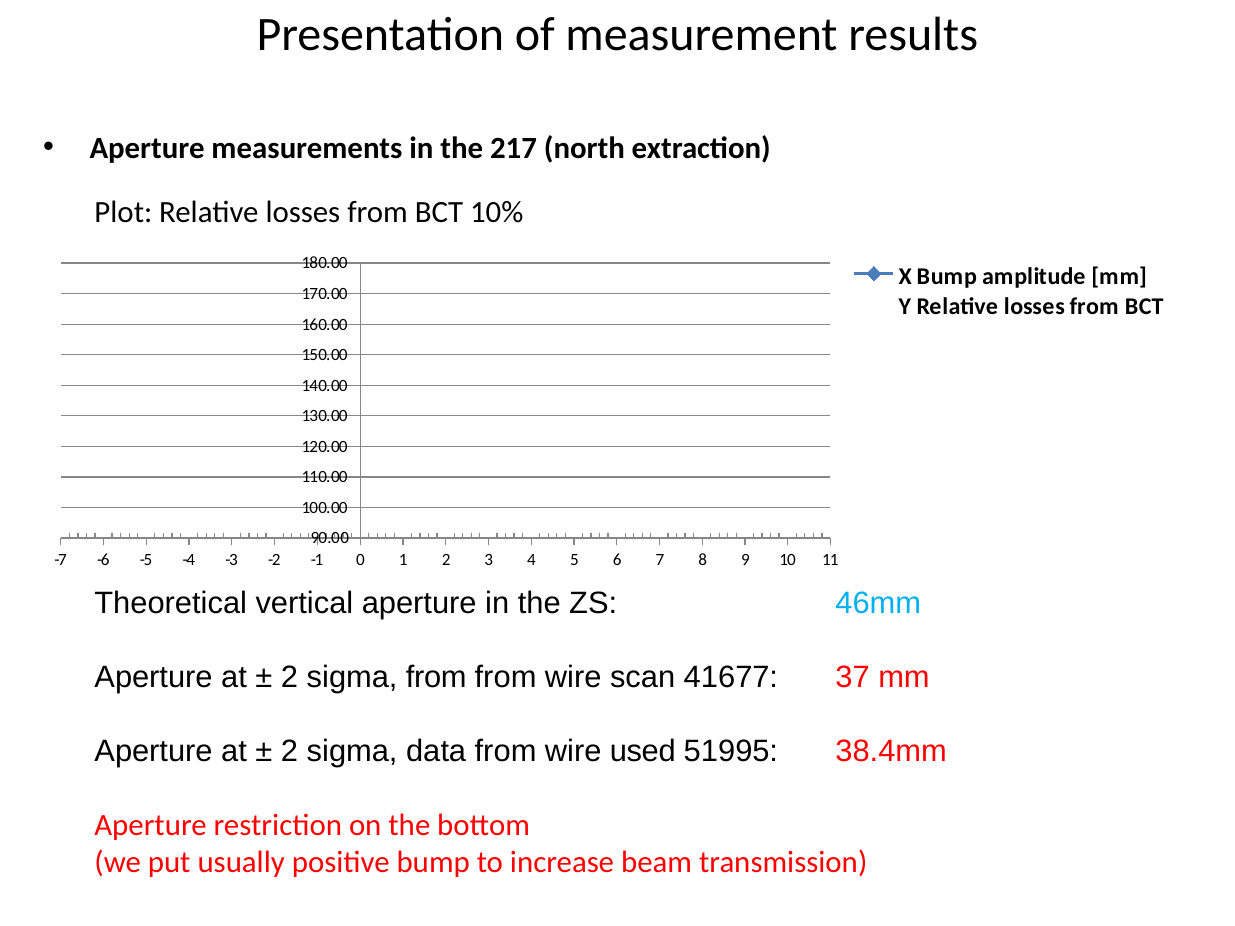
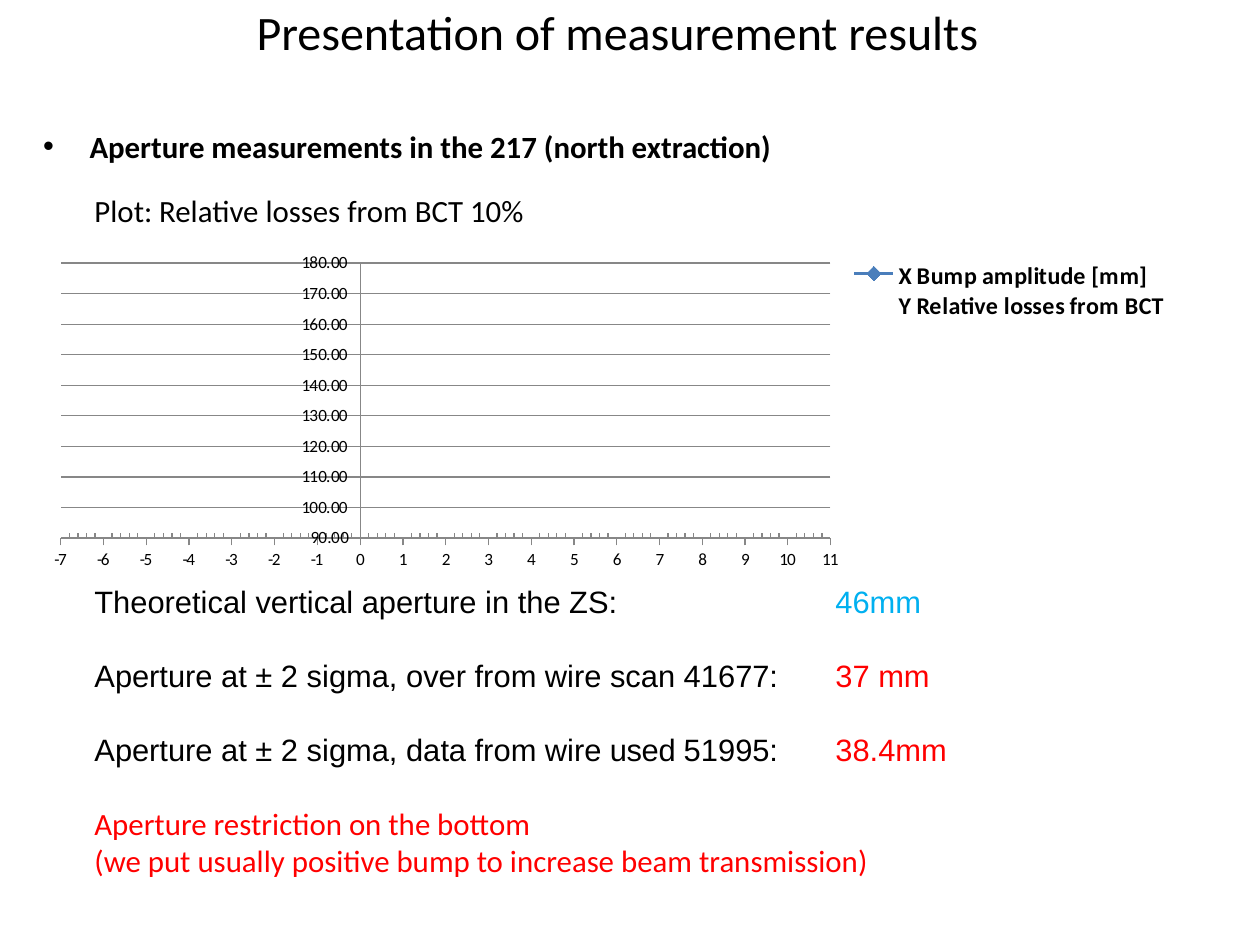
sigma from: from -> over (436, 677)
